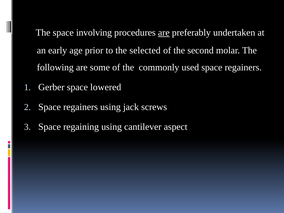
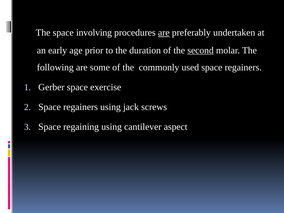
selected: selected -> duration (145, 50)
second underline: none -> present (201, 50)
lowered: lowered -> exercise (106, 87)
